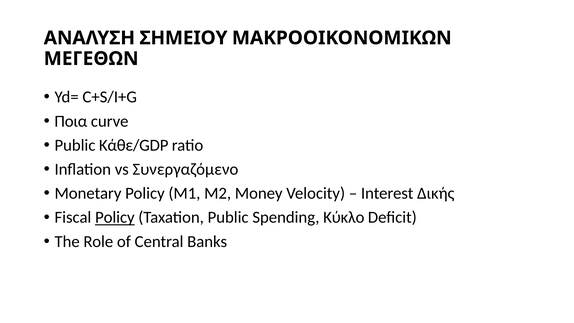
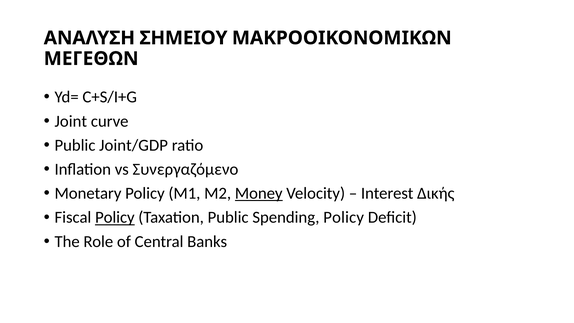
Ποια: Ποια -> Joint (71, 121)
Κάθε/GDP: Κάθε/GDP -> Joint/GDP (134, 145)
Money underline: none -> present (259, 193)
Spending Κύκλο: Κύκλο -> Policy (344, 217)
